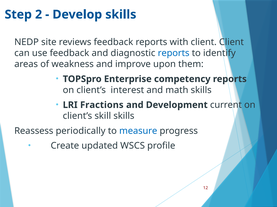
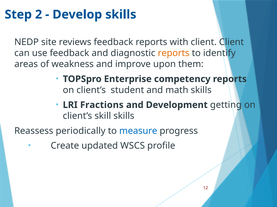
reports colour: blue -> orange (174, 53)
interest: interest -> student (127, 90)
current: current -> getting (226, 105)
